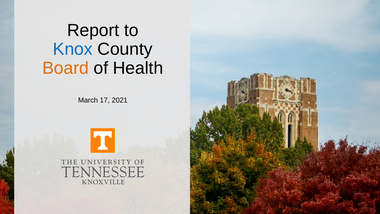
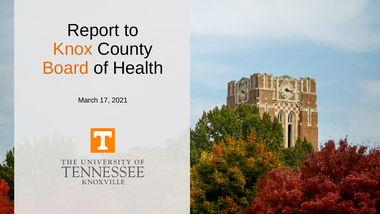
Knox colour: blue -> orange (73, 49)
